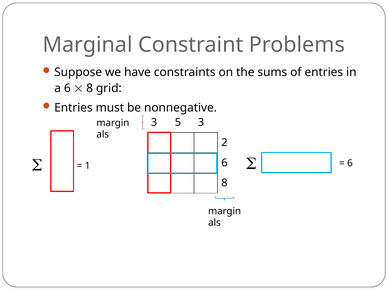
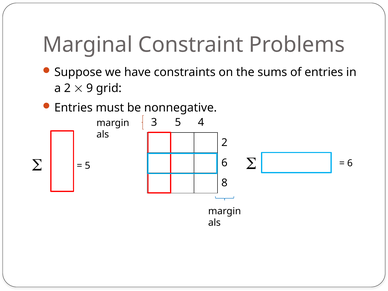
a 6: 6 -> 2 (67, 88)
8: 8 -> 9 (90, 88)
5 3: 3 -> 4 (201, 122)
1: 1 -> 5 (88, 166)
